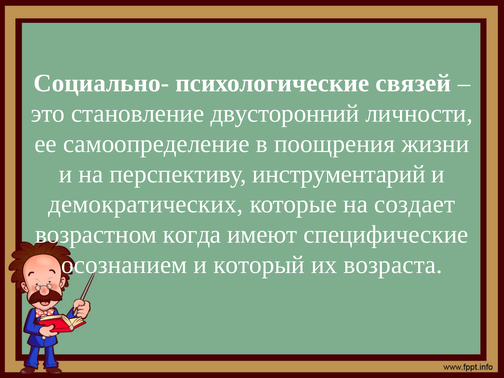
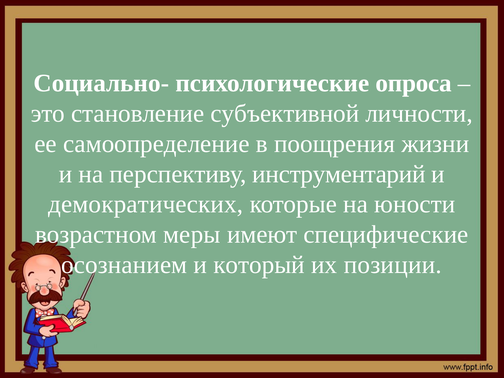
связей: связей -> опроса (414, 83)
двусторонний: двусторонний -> субъективной (285, 114)
создает: создает -> юности (415, 204)
когда: когда -> меры (192, 235)
возраста: возраста -> позиции (393, 265)
